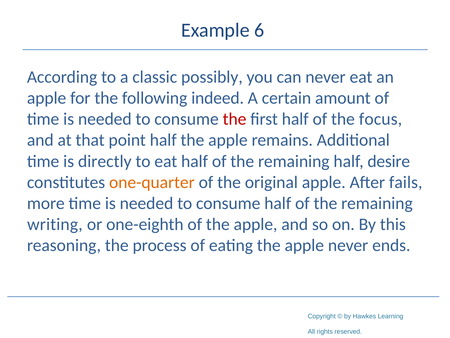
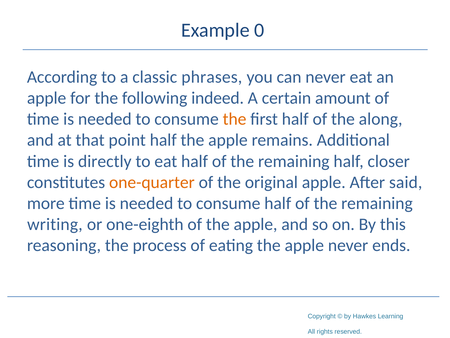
6: 6 -> 0 (259, 30)
possibly: possibly -> phrases (212, 77)
the colour: red -> orange (235, 119)
focus: focus -> along (381, 119)
desire: desire -> closer (389, 161)
fails: fails -> said (406, 182)
